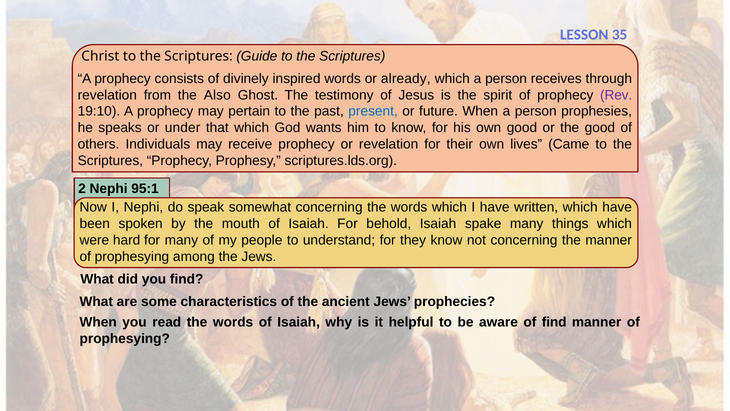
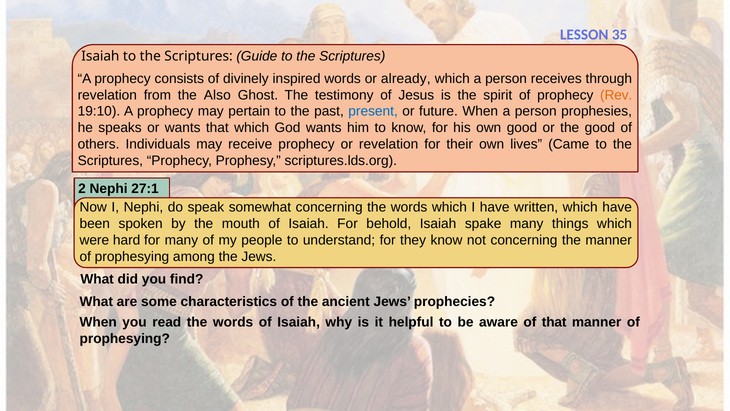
Christ: Christ -> Isaiah (100, 56)
Rev colour: purple -> orange (616, 95)
or under: under -> wants (183, 128)
95:1: 95:1 -> 27:1 (145, 189)
of find: find -> that (554, 322)
